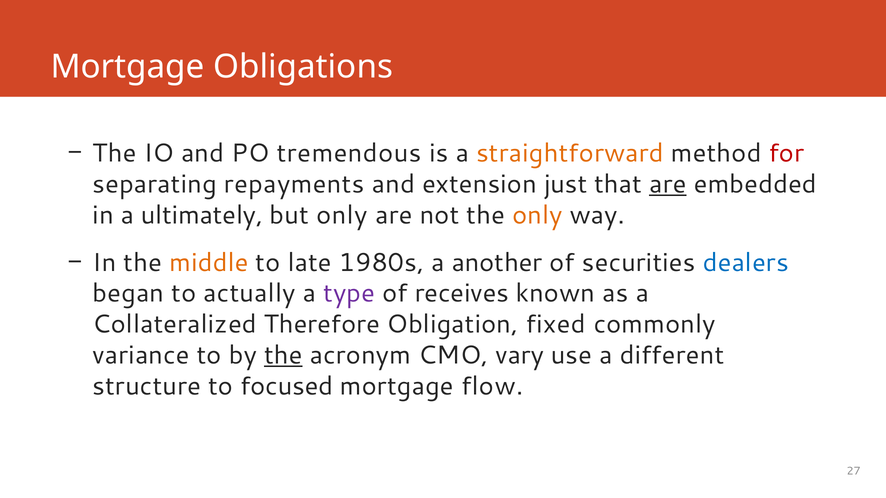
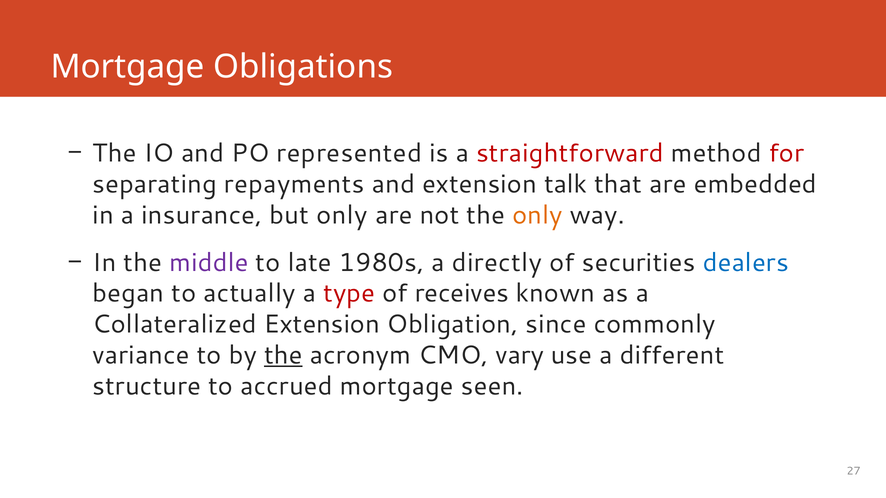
tremendous: tremendous -> represented (349, 153)
straightforward colour: orange -> red (570, 153)
just: just -> talk (566, 184)
are underline: present -> none (668, 184)
ultimately: ultimately -> insurance (202, 215)
middle colour: orange -> purple (209, 263)
another: another -> directly (497, 263)
type colour: purple -> red (349, 294)
Collateralized Therefore: Therefore -> Extension (322, 325)
fixed: fixed -> since (556, 325)
focused: focused -> accrued (287, 387)
flow: flow -> seen (492, 387)
